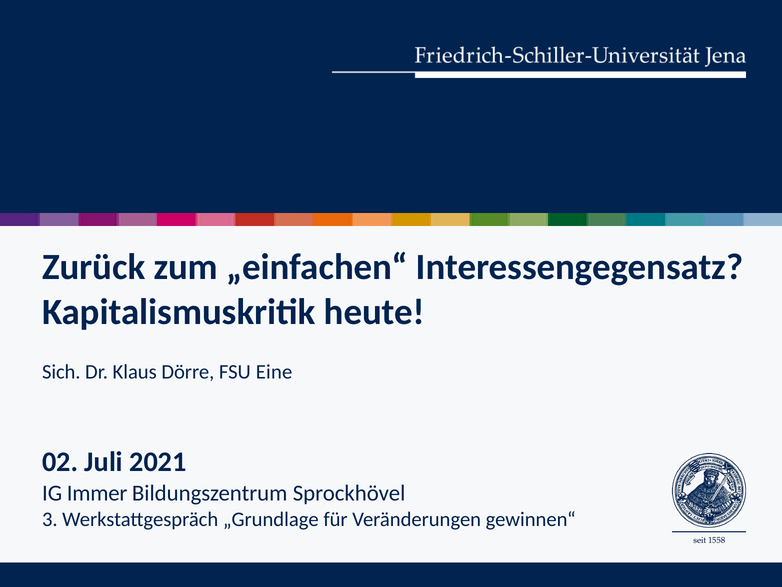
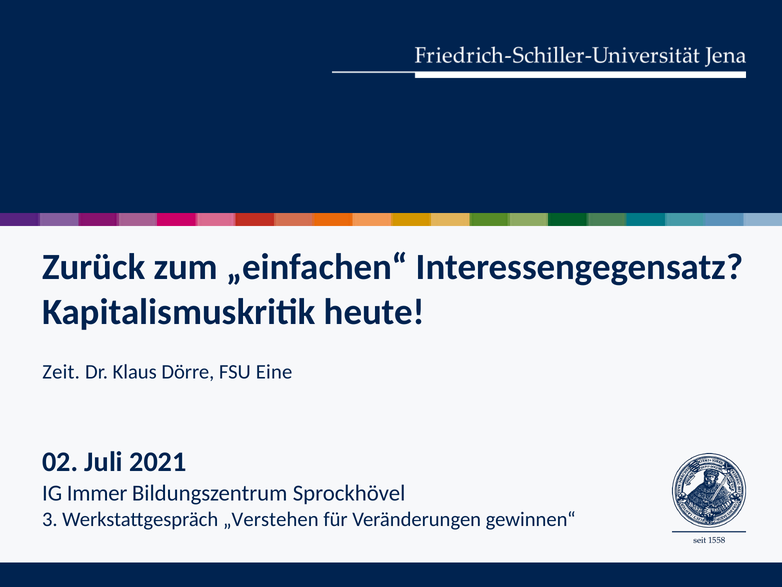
Sich: Sich -> Zeit (61, 372)
„Grundlage: „Grundlage -> „Verstehen (271, 519)
